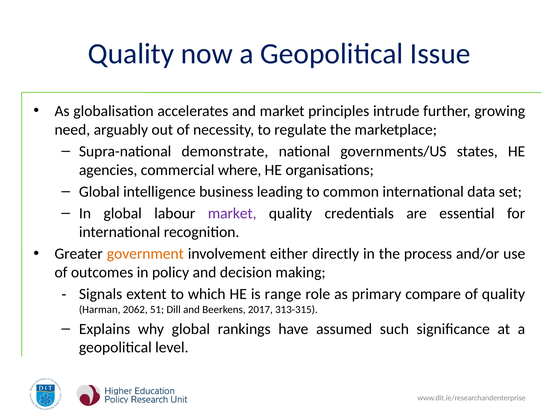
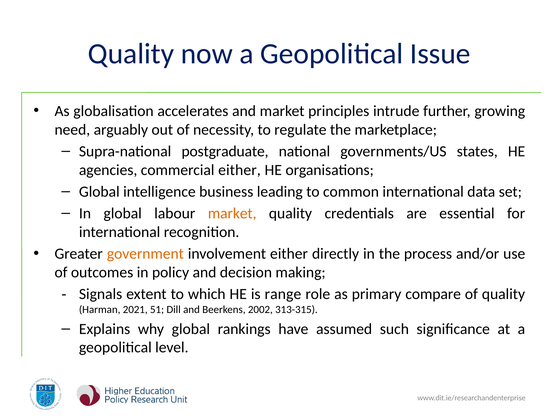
demonstrate: demonstrate -> postgraduate (225, 151)
commercial where: where -> either (239, 170)
market colour: purple -> orange (232, 214)
2062: 2062 -> 2021 (135, 310)
2017: 2017 -> 2002 (260, 310)
